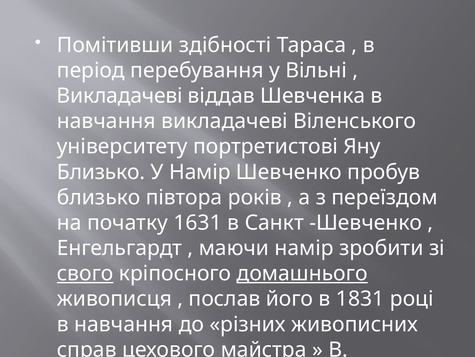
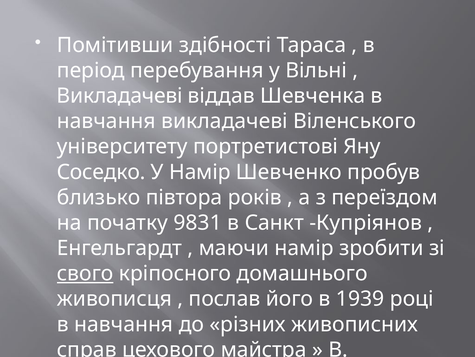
Близько: Близько -> Соседко (101, 172)
1631: 1631 -> 9831 (198, 222)
Санкт Шевченко: Шевченко -> Купріянов (366, 222)
домашнього underline: present -> none (302, 273)
1831: 1831 -> 1939 (360, 298)
